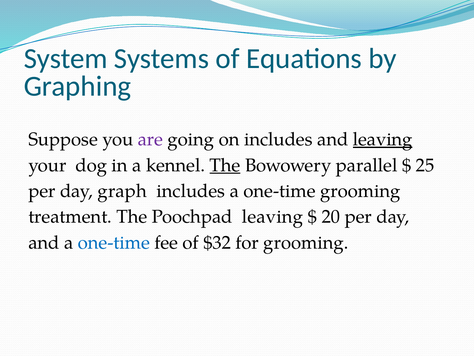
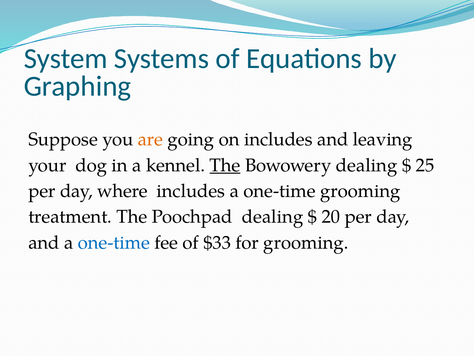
are colour: purple -> orange (150, 139)
leaving underline: present -> none (383, 139)
Bowowery parallel: parallel -> dealing (367, 165)
graph: graph -> where (122, 191)
Poochpad leaving: leaving -> dealing (272, 217)
$32: $32 -> $33 (217, 242)
